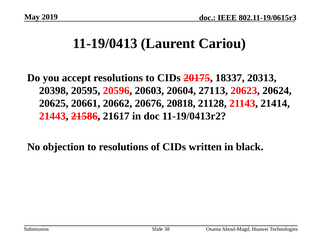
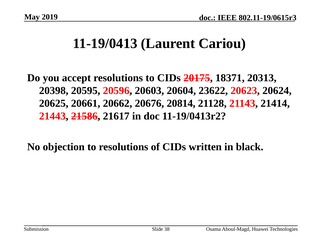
18337: 18337 -> 18371 (230, 78)
27113: 27113 -> 23622 (213, 91)
20818: 20818 -> 20814 (181, 103)
